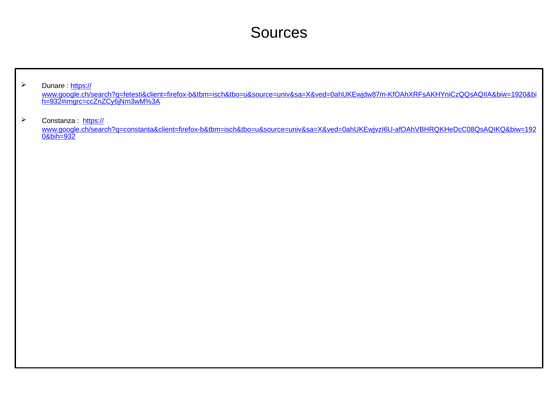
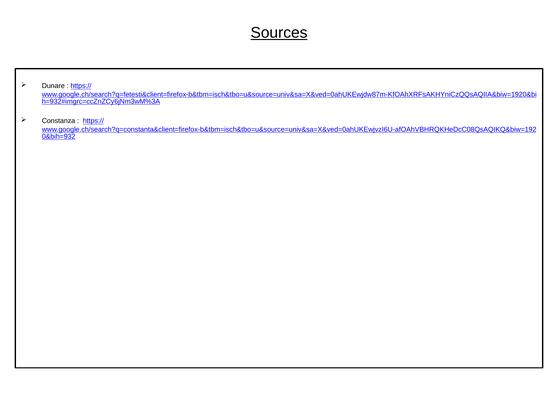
Sources underline: none -> present (279, 33)
